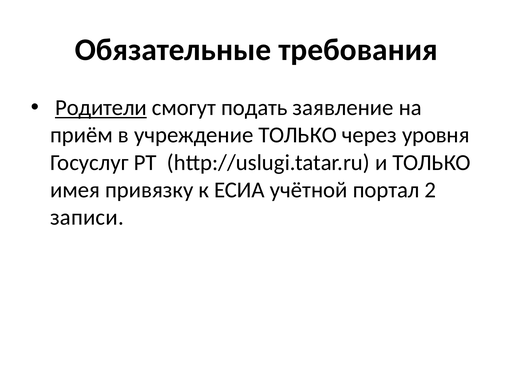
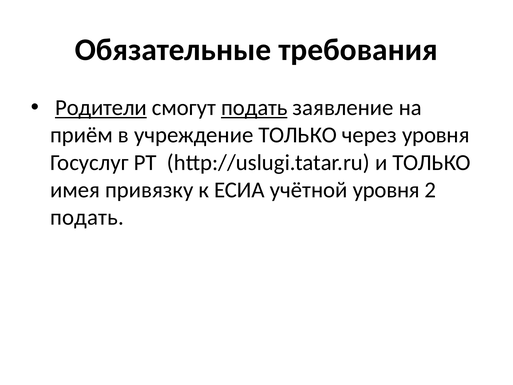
подать underline: none -> present (254, 108)
учётной портал: портал -> уровня (386, 190)
записи: записи -> подать (87, 217)
